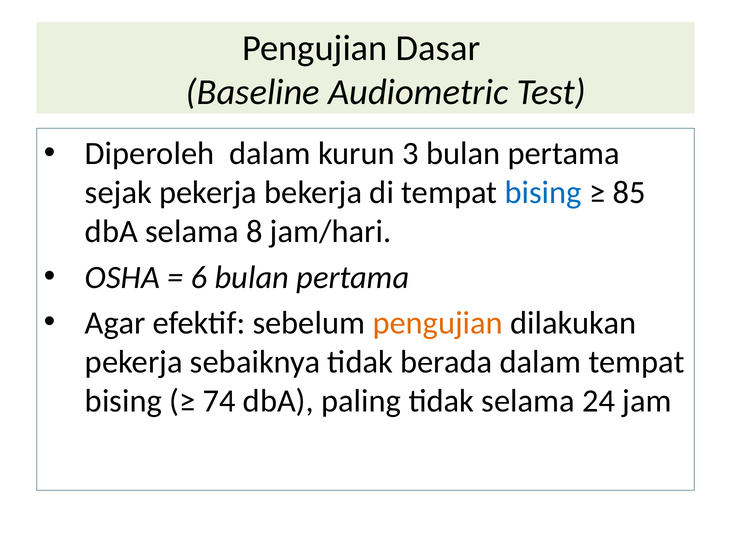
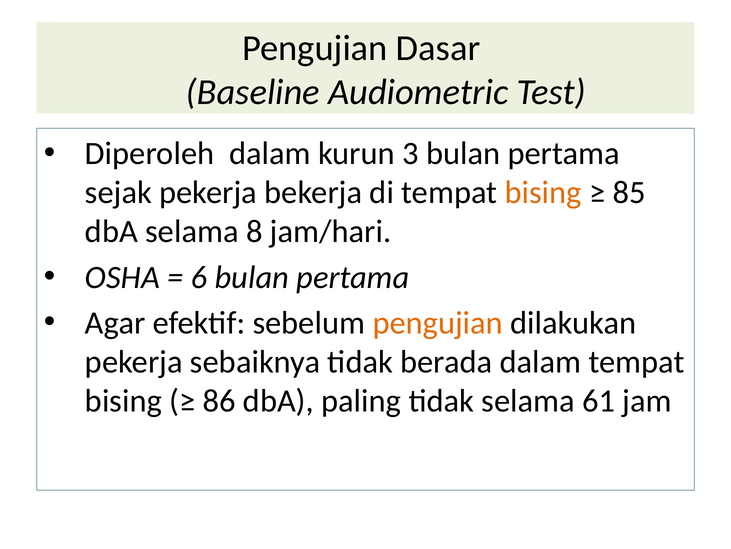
bising colour: blue -> orange (543, 192)
74: 74 -> 86 (219, 401)
24: 24 -> 61 (599, 401)
